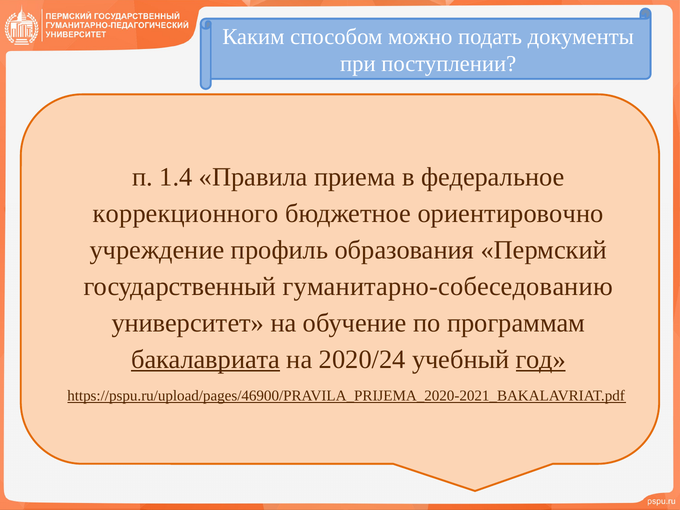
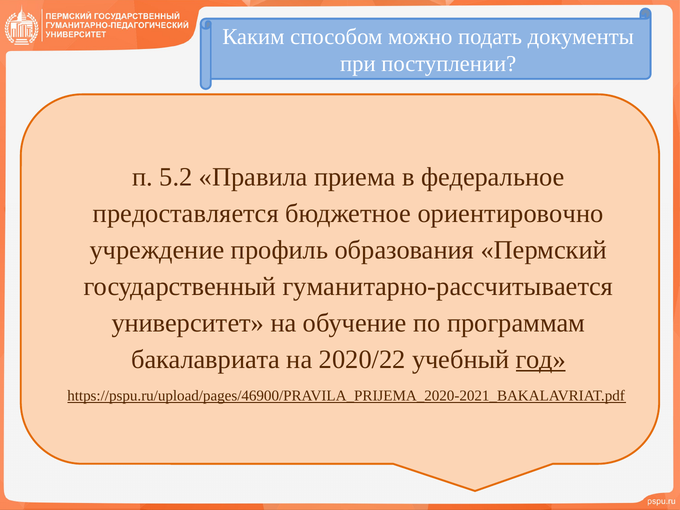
1.4: 1.4 -> 5.2 (176, 177)
коррекционного: коррекционного -> предоставляется (186, 213)
гуманитарно-собеседованию: гуманитарно-собеседованию -> гуманитарно-рассчитывается (448, 286)
бакалавриата underline: present -> none (206, 359)
2020/24: 2020/24 -> 2020/22 (362, 359)
